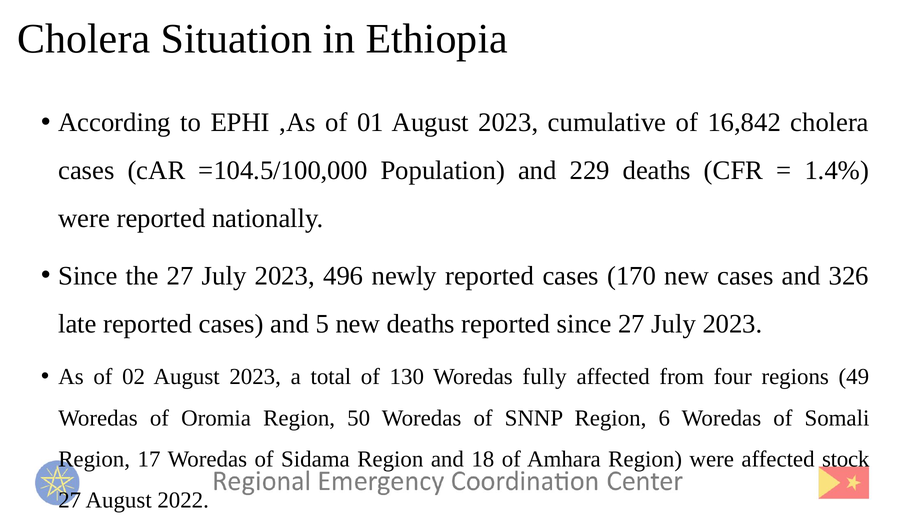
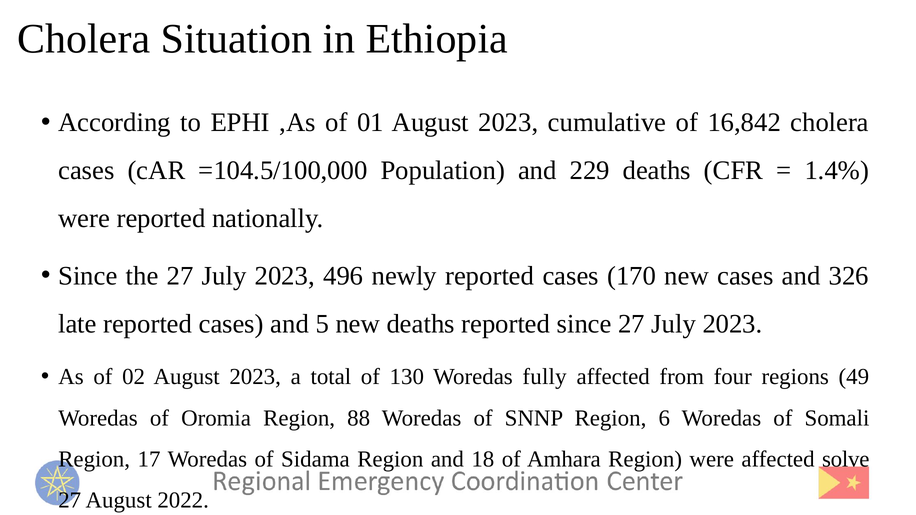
50: 50 -> 88 (359, 418)
stock: stock -> solve (846, 459)
